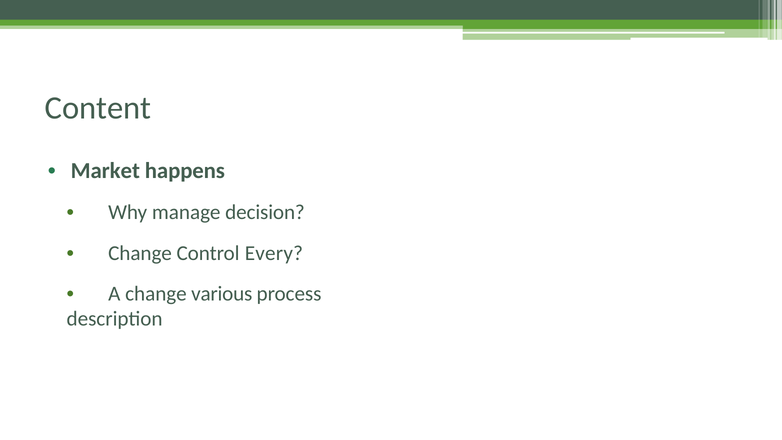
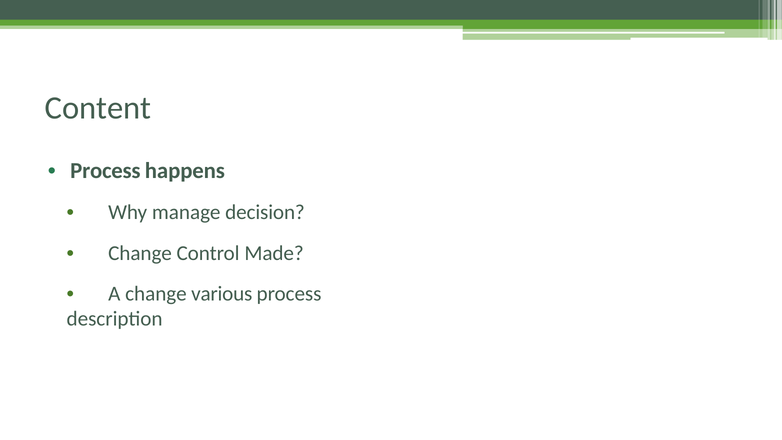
Market: Market -> Process (105, 171)
Every: Every -> Made (274, 253)
